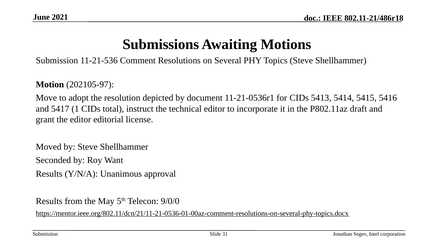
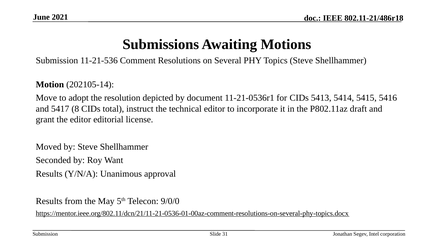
202105-97: 202105-97 -> 202105-14 (90, 84)
1: 1 -> 8 (75, 109)
